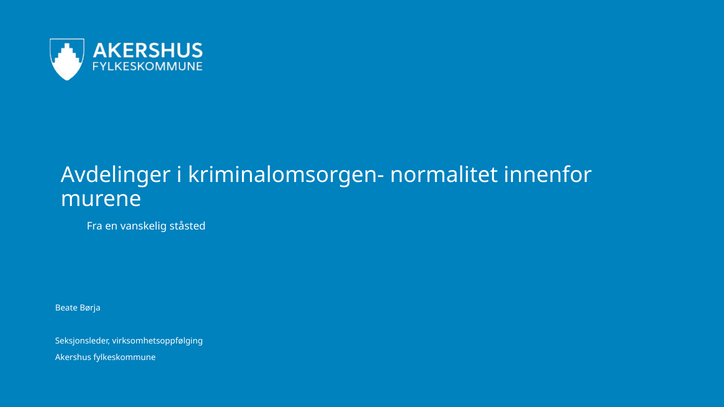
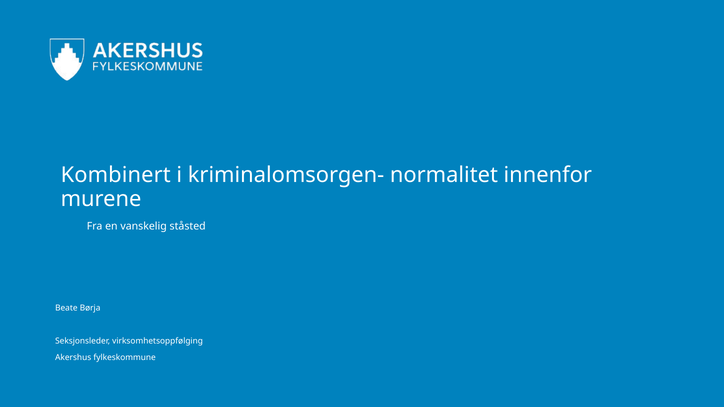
Avdelinger: Avdelinger -> Kombinert (116, 175)
